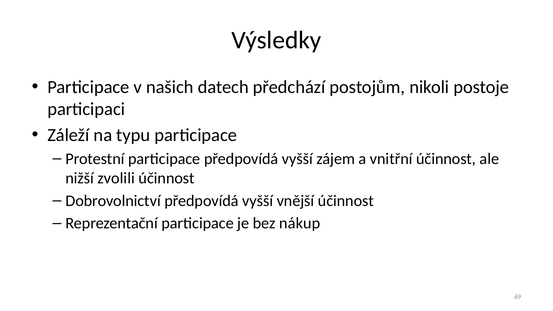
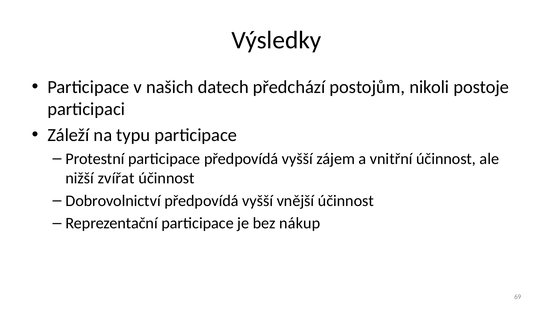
zvolili: zvolili -> zvířat (116, 178)
